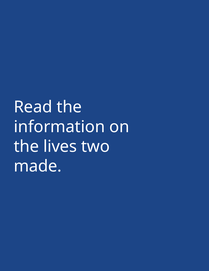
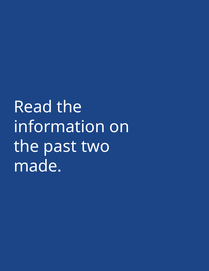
lives: lives -> past (60, 146)
